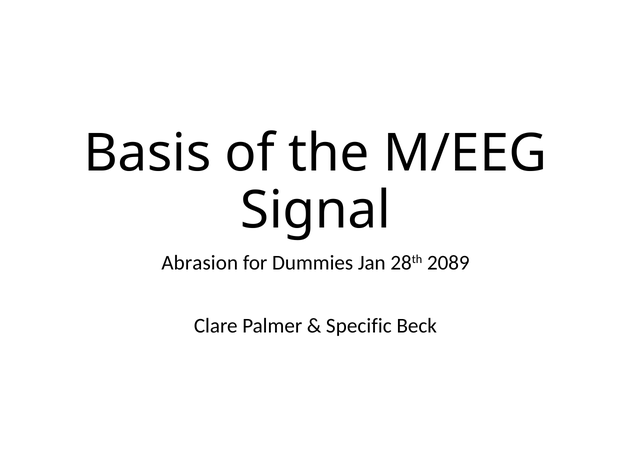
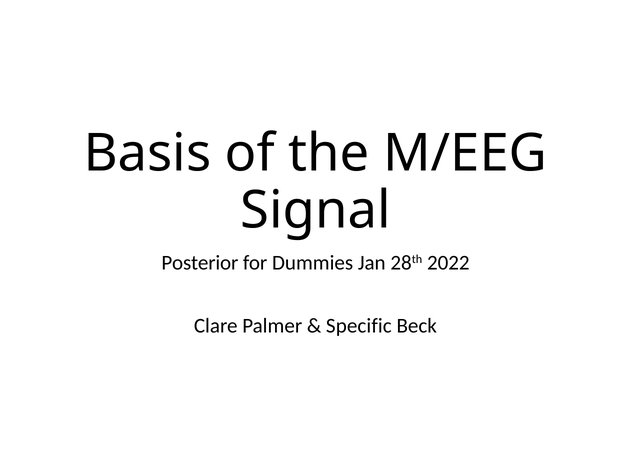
Abrasion: Abrasion -> Posterior (200, 263)
2089: 2089 -> 2022 (448, 263)
